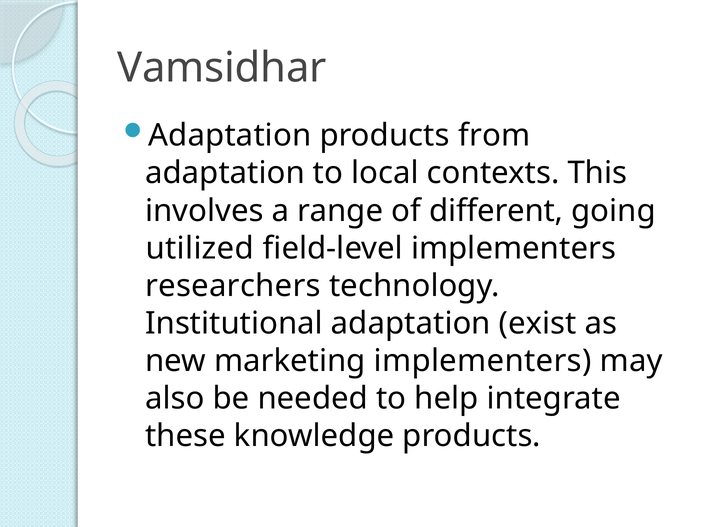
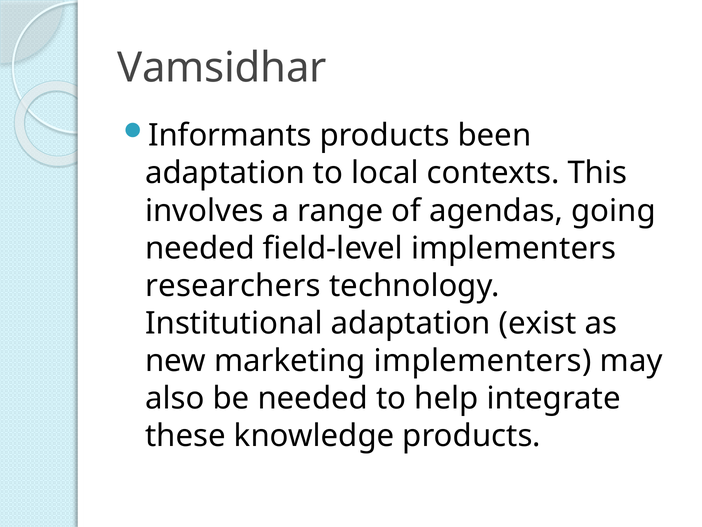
Adaptation: Adaptation -> Informants (230, 136)
from: from -> been (494, 136)
different: different -> agendas (496, 211)
utilized: utilized -> needed (200, 248)
